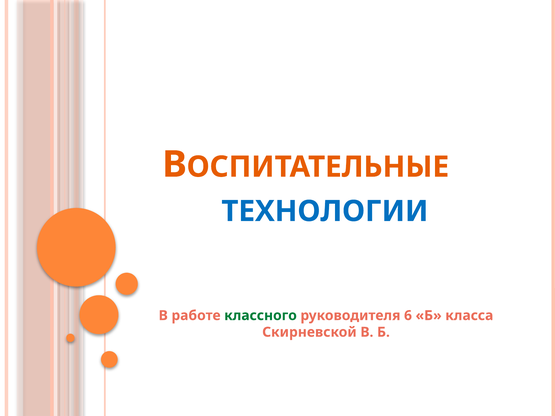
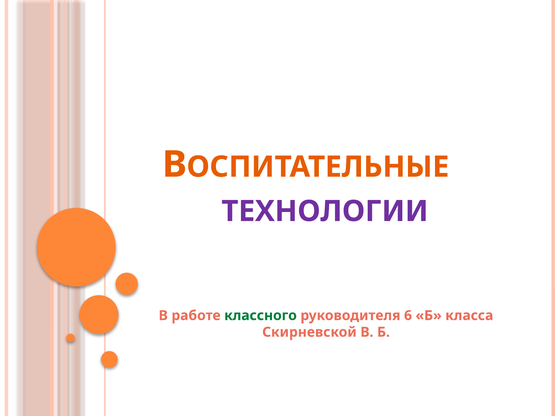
ТЕХНОЛОГИИ colour: blue -> purple (325, 211)
